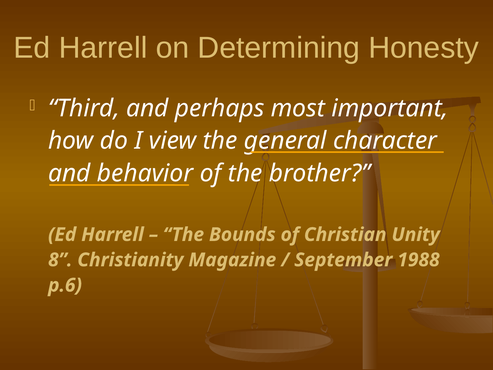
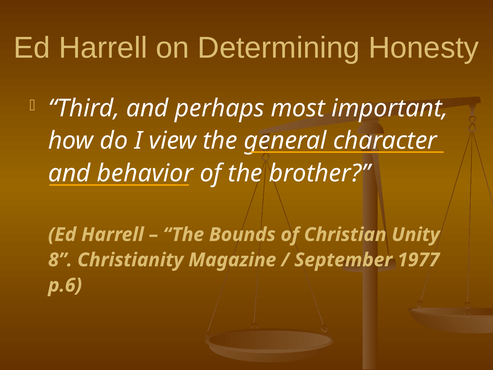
1988: 1988 -> 1977 (418, 260)
